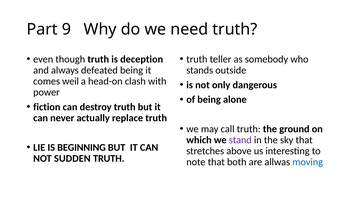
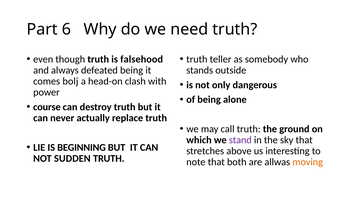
9: 9 -> 6 (67, 29)
deception: deception -> falsehood (142, 59)
weil: weil -> bolj (70, 81)
fiction: fiction -> course (47, 107)
moving colour: blue -> orange (308, 162)
